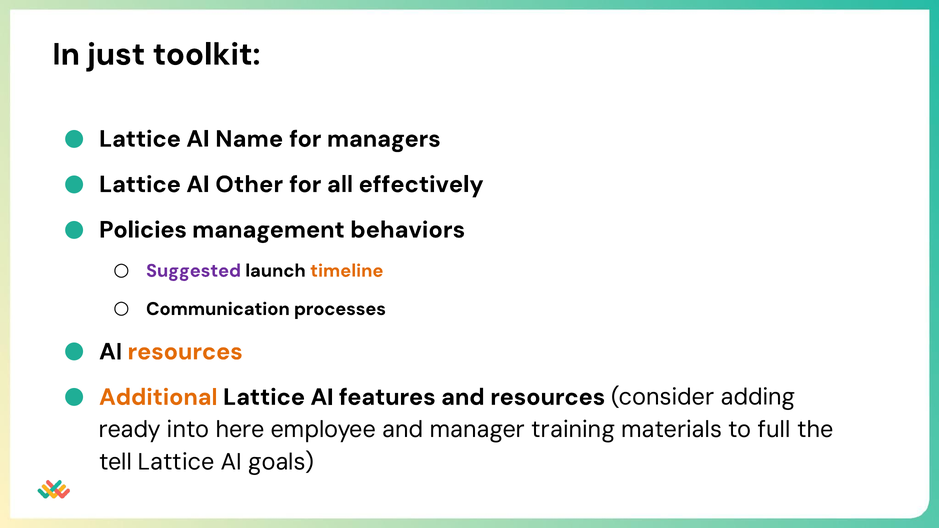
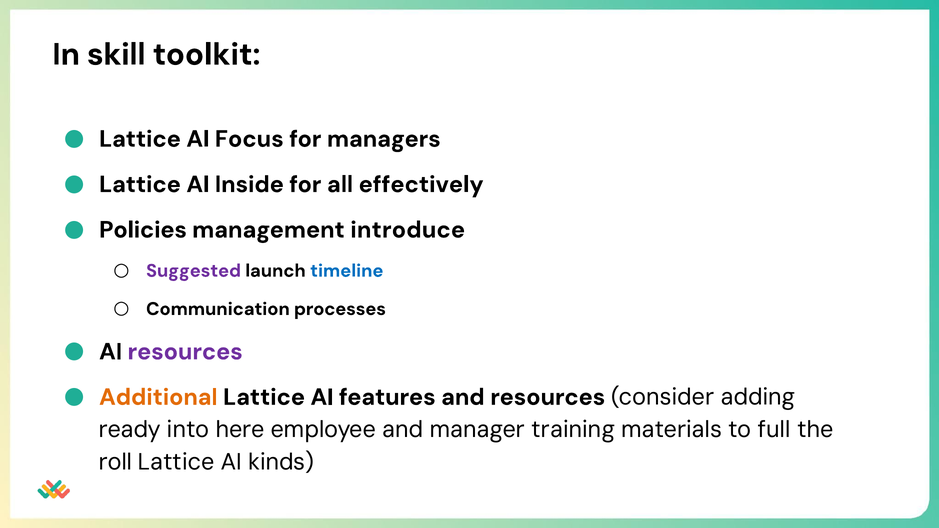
just: just -> skill (116, 54)
Name: Name -> Focus (249, 139)
Other: Other -> Inside (249, 184)
behaviors: behaviors -> introduce (408, 230)
timeline colour: orange -> blue (347, 271)
resources colour: orange -> purple (185, 352)
tell: tell -> roll (115, 462)
goals: goals -> kinds (281, 462)
